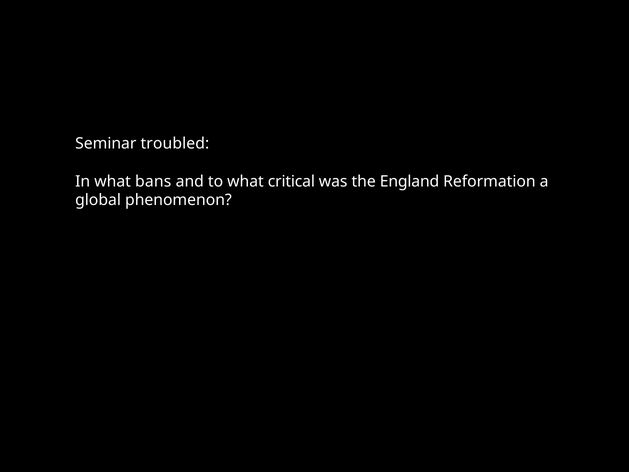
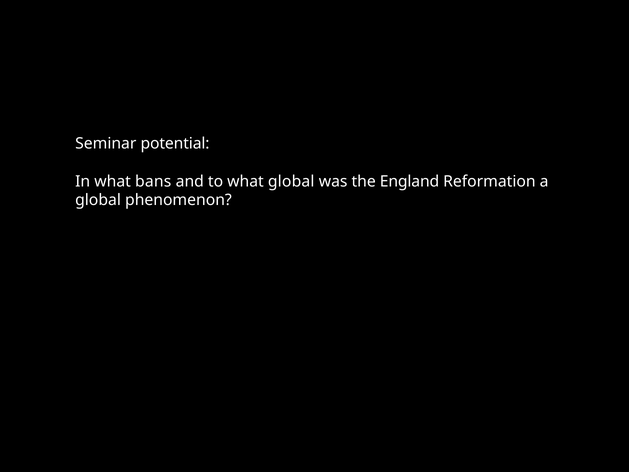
troubled: troubled -> potential (175, 144)
what critical: critical -> global (291, 181)
